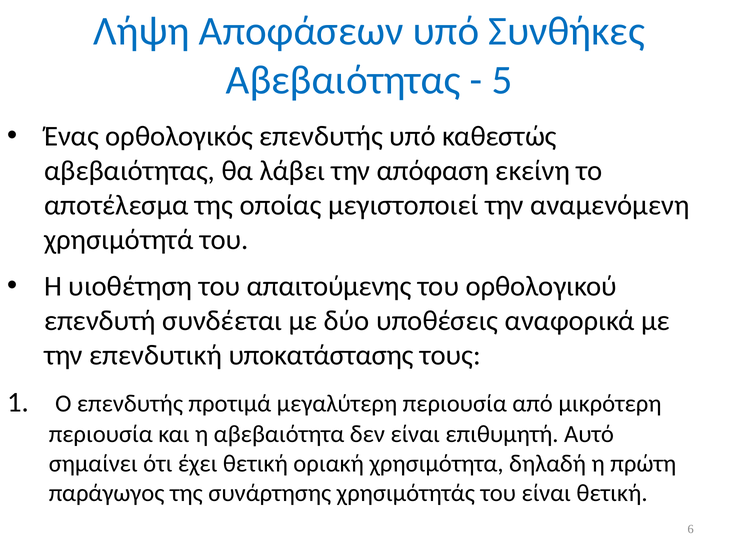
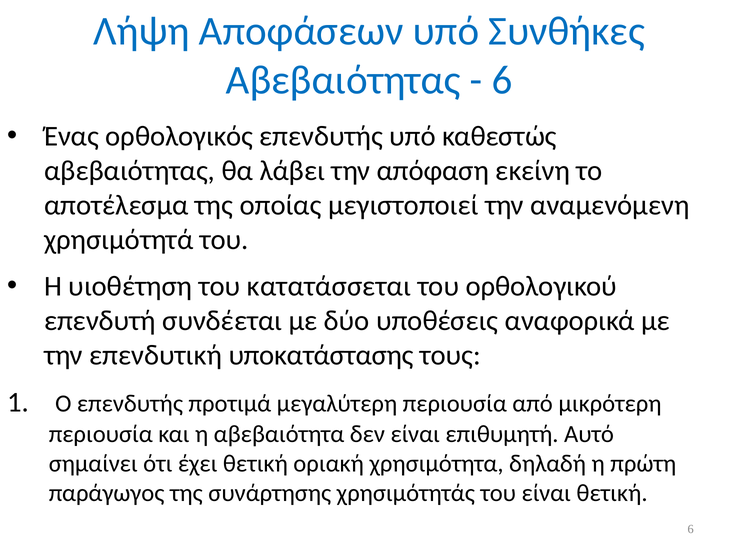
5: 5 -> 6 (502, 80)
απαιτούμενης: απαιτούμενης -> κατατάσσεται (329, 286)
